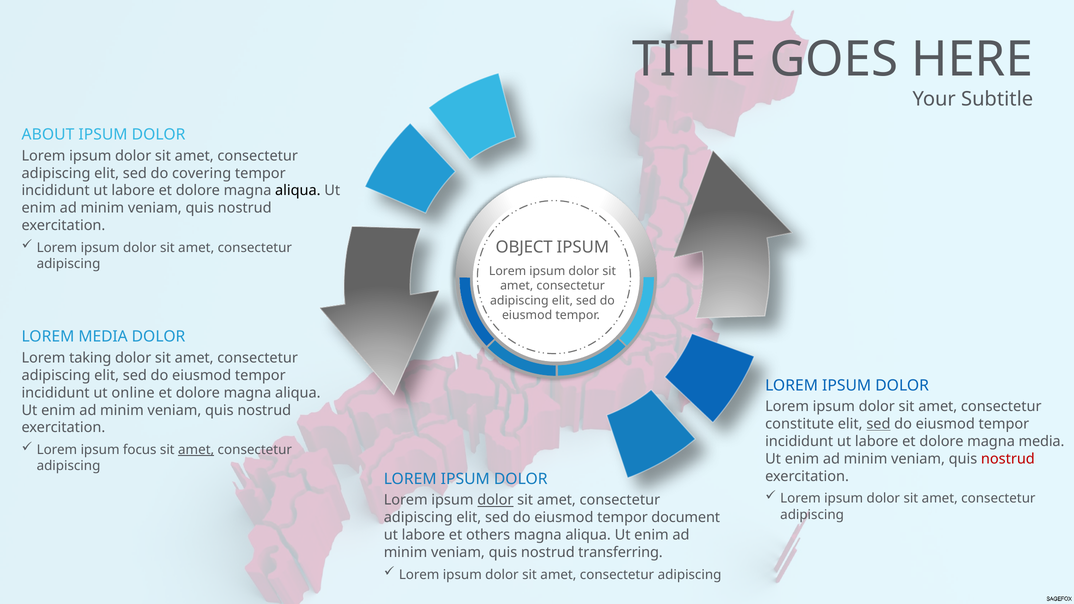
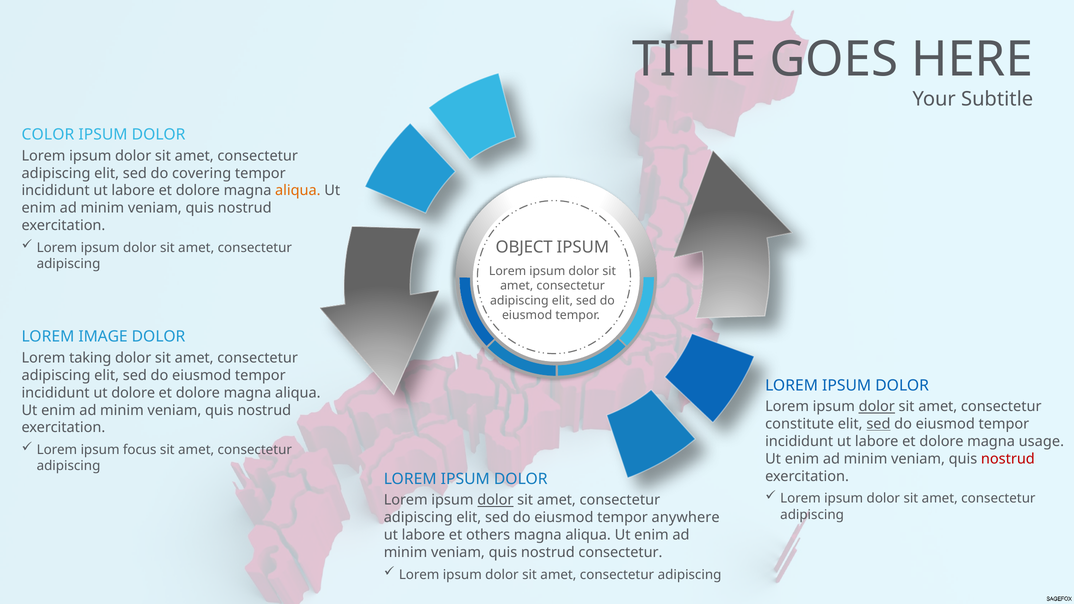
ABOUT: ABOUT -> COLOR (48, 135)
aliqua colour: black -> orange (298, 191)
LOREM MEDIA: MEDIA -> IMAGE (103, 337)
ut online: online -> dolore (133, 393)
dolor underline: none -> present (877, 407)
magna media: media -> usage (1041, 442)
amet underline: present -> none (196, 450)
document: document -> anywhere (686, 518)
nostrud transferring: transferring -> consectetur (620, 553)
